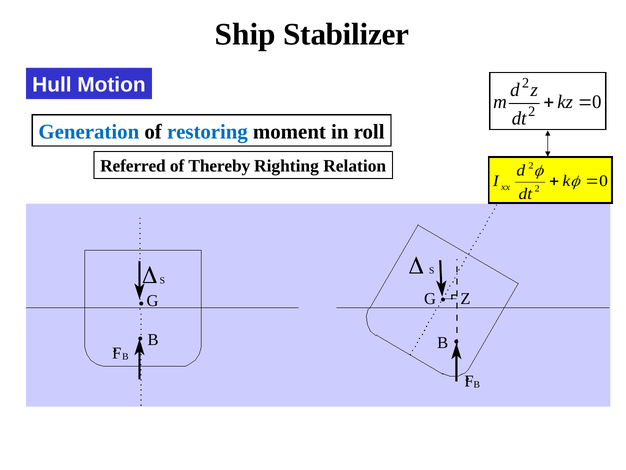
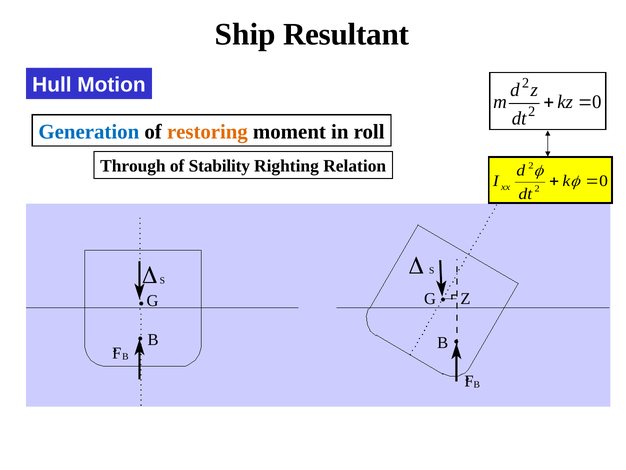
Stabilizer: Stabilizer -> Resultant (346, 34)
restoring colour: blue -> orange (207, 132)
Referred: Referred -> Through (133, 166)
Thereby: Thereby -> Stability (219, 166)
